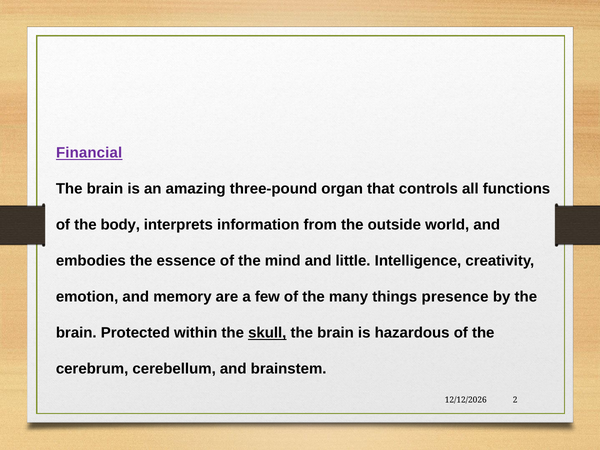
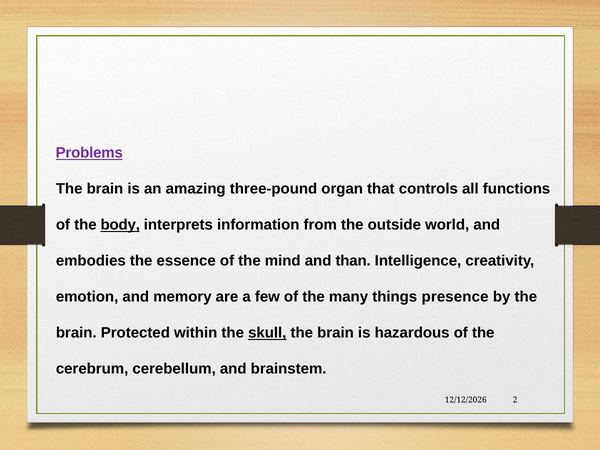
Financial: Financial -> Problems (89, 153)
body underline: none -> present (120, 225)
little: little -> than (353, 261)
